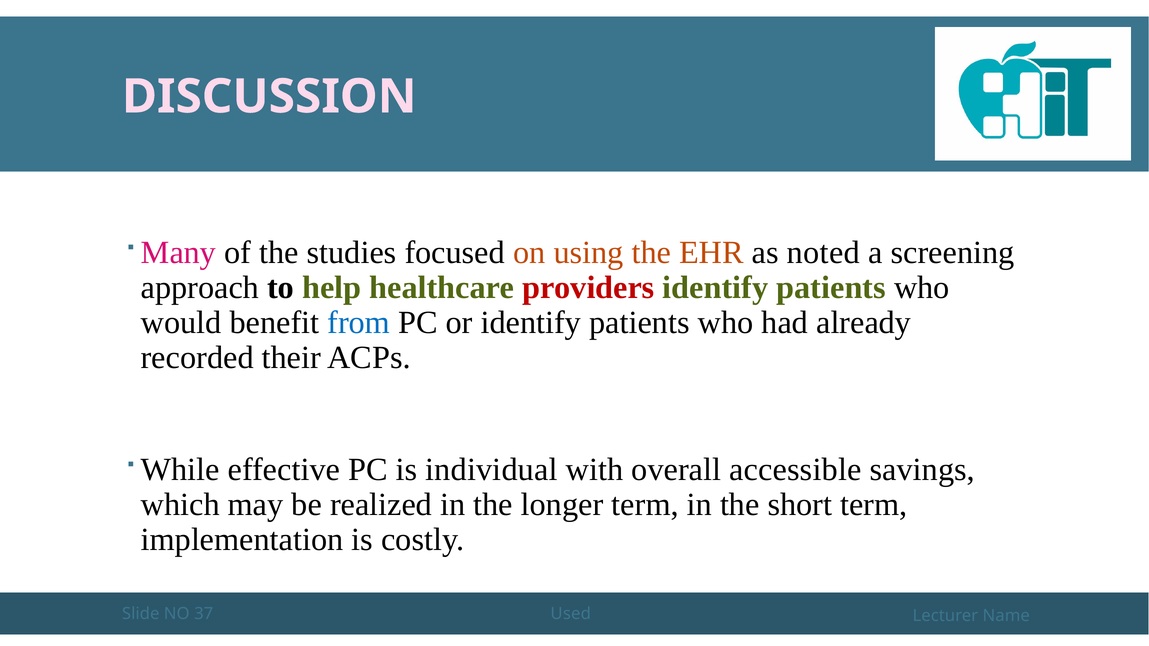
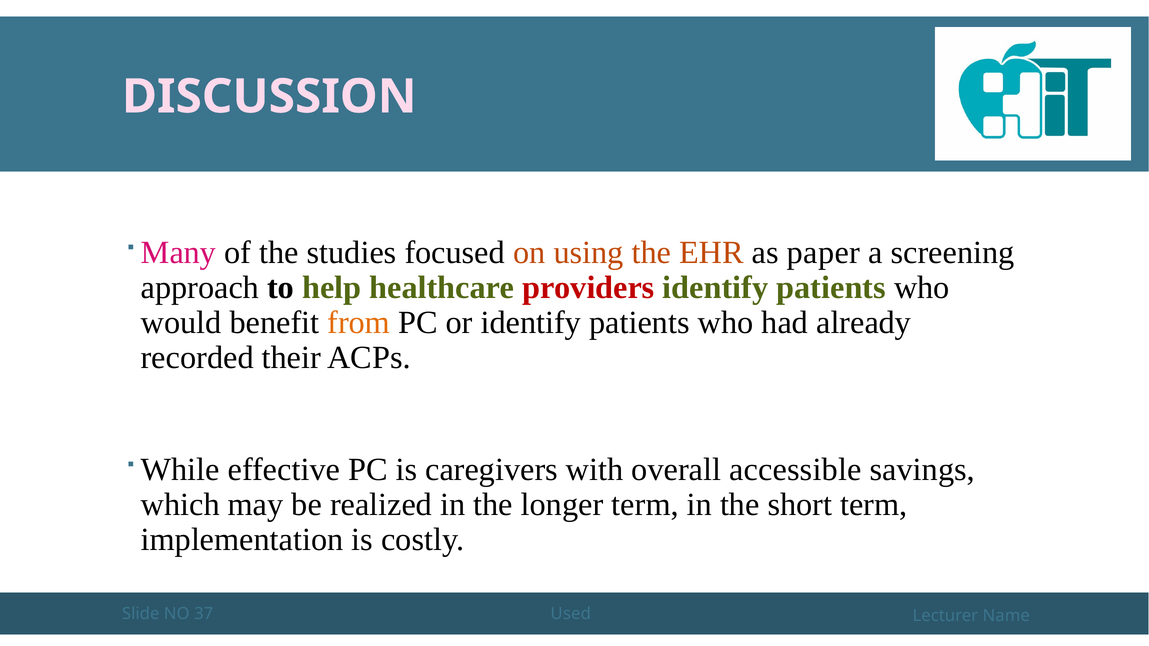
noted: noted -> paper (823, 253)
from colour: blue -> orange (359, 323)
individual: individual -> caregivers (492, 470)
